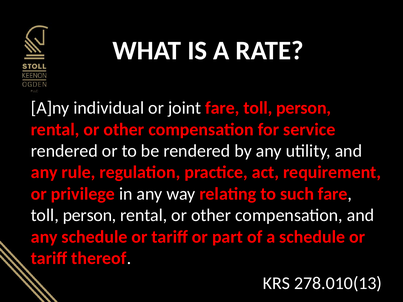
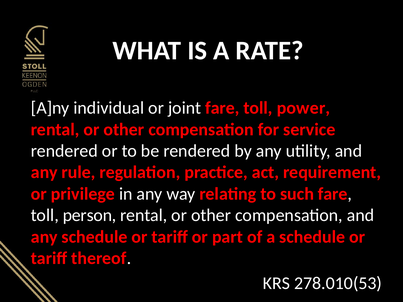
joint fare toll person: person -> power (303, 108)
278.010(13: 278.010(13 -> 278.010(53 (338, 284)
